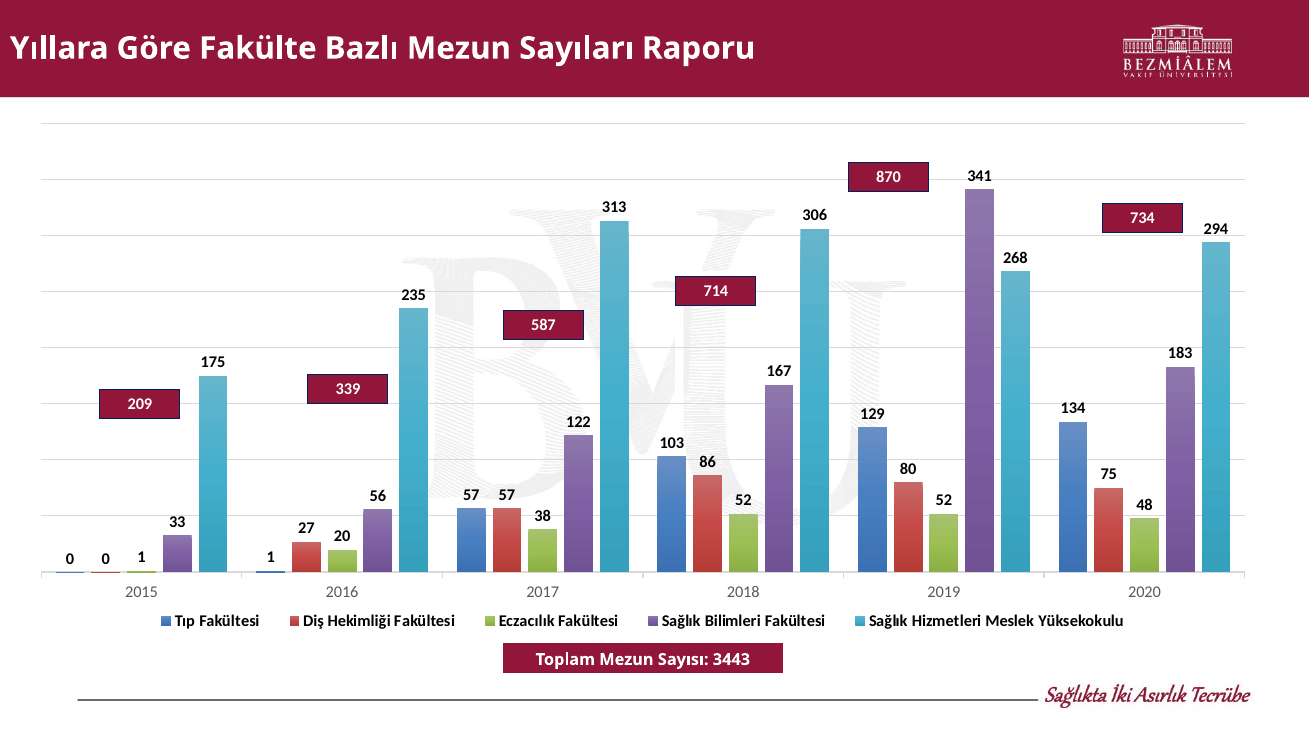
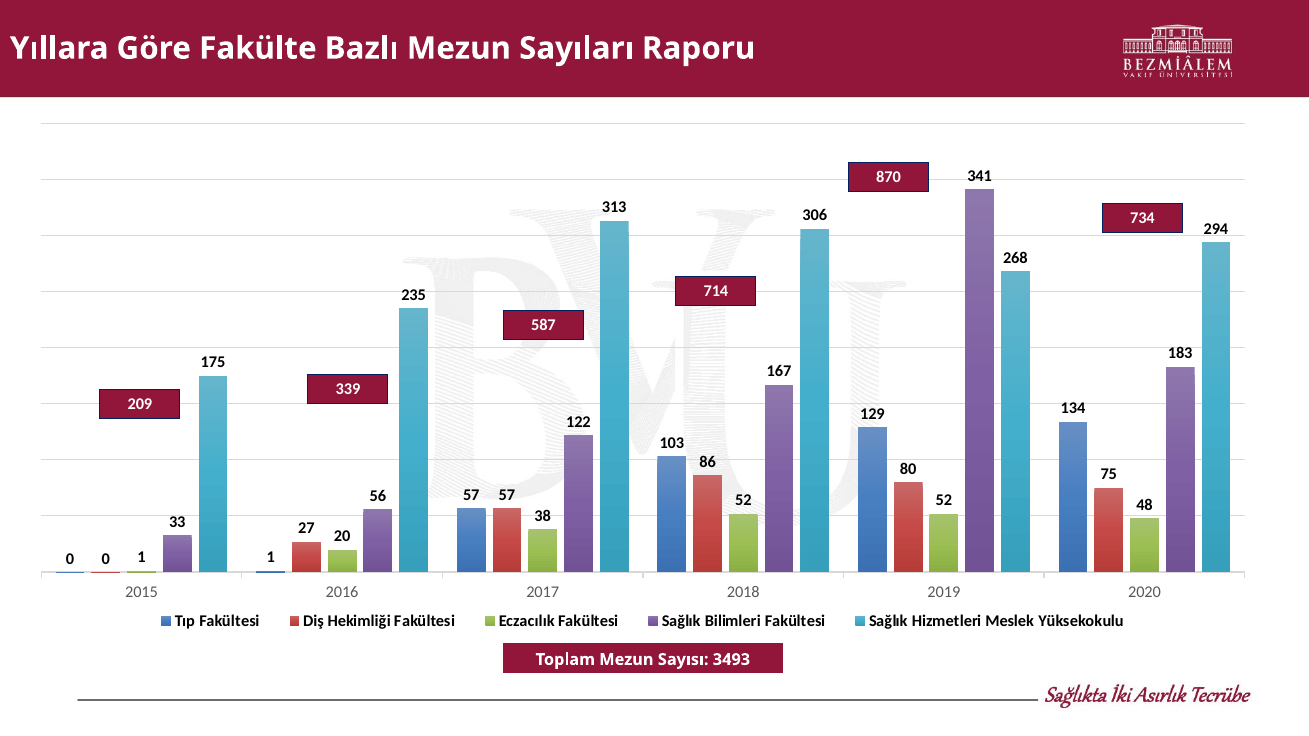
3443: 3443 -> 3493 (731, 660)
